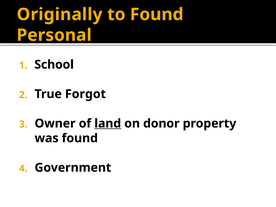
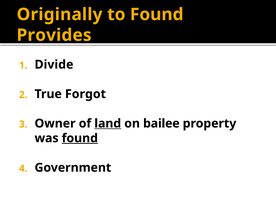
Personal: Personal -> Provides (54, 35)
School: School -> Divide (54, 65)
donor: donor -> bailee (161, 123)
found underline: none -> present (80, 138)
